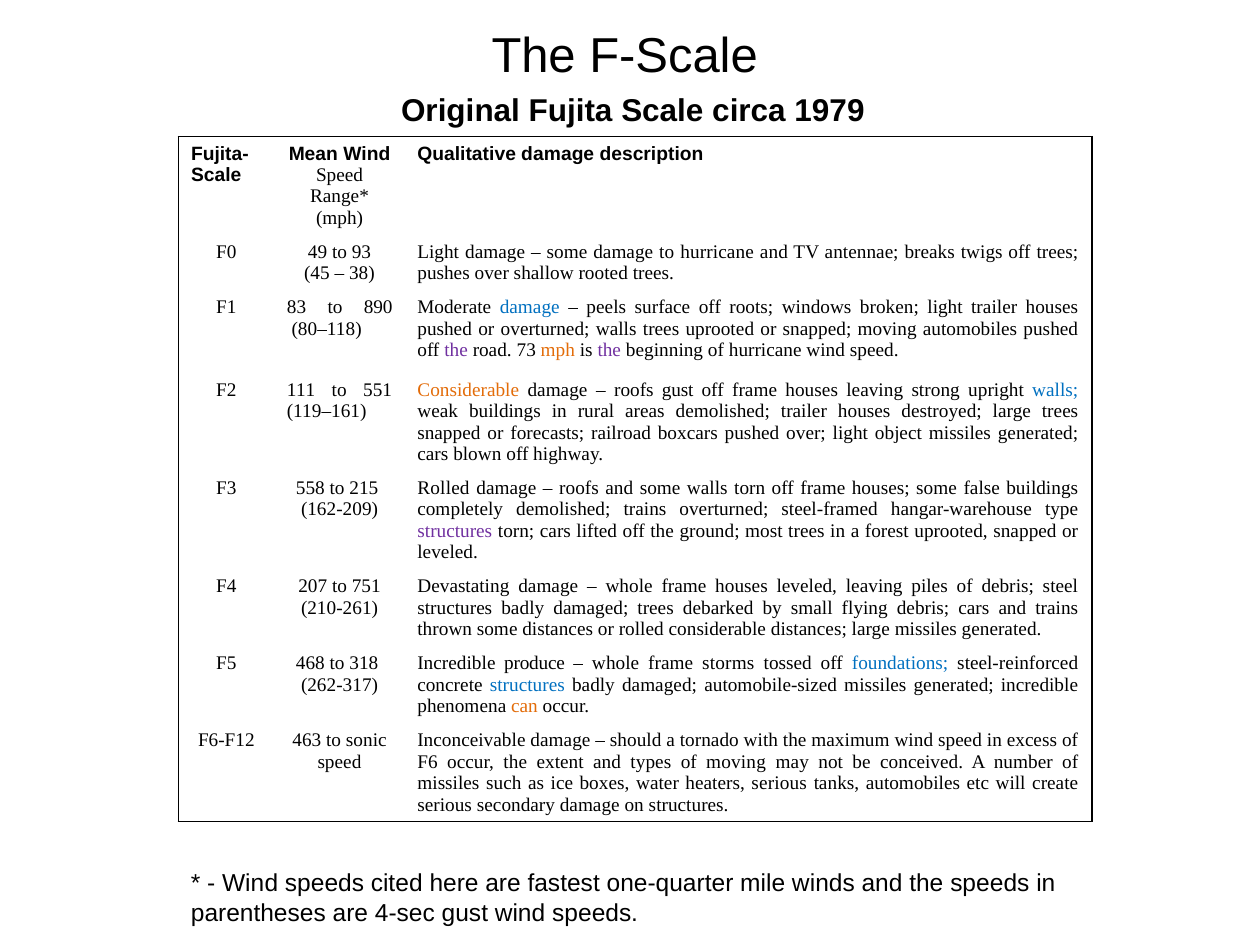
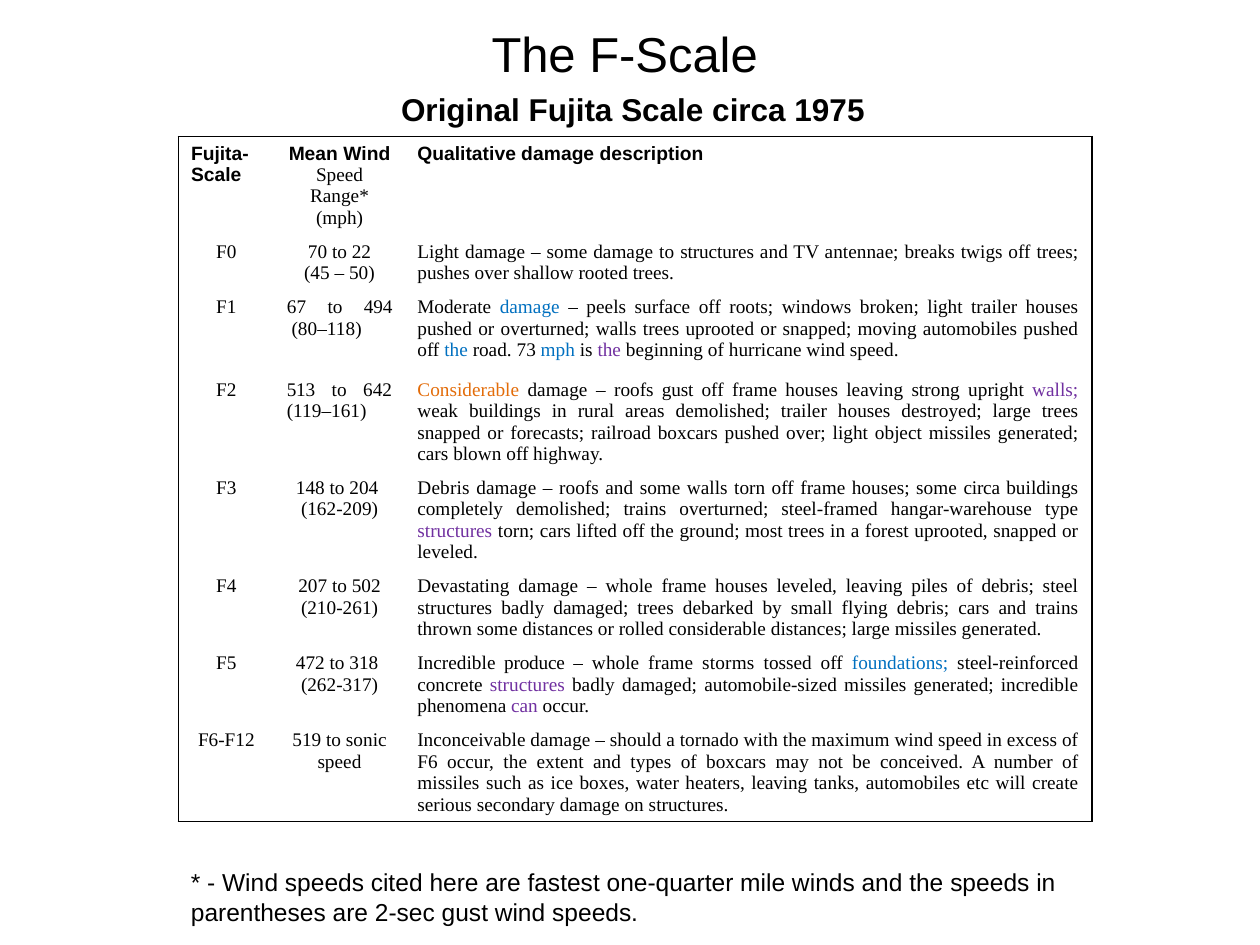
1979: 1979 -> 1975 (829, 111)
49: 49 -> 70 (318, 252)
93: 93 -> 22 (361, 252)
to hurricane: hurricane -> structures (717, 252)
38: 38 -> 50 (362, 273)
83: 83 -> 67 (297, 308)
890: 890 -> 494 (378, 308)
the colour: purple -> blue (456, 350)
mph colour: orange -> blue (558, 350)
111: 111 -> 513 (301, 390)
551: 551 -> 642 (378, 390)
walls colour: blue -> purple (1055, 390)
558: 558 -> 148 (310, 488)
215: 215 -> 204 (364, 488)
Rolled: Rolled -> Debris (444, 488)
some false: false -> circa (982, 488)
751: 751 -> 502 (366, 587)
468: 468 -> 472 (310, 663)
structures colour: blue -> purple (527, 685)
can colour: orange -> purple (525, 706)
463: 463 -> 519 (307, 740)
of moving: moving -> boxcars (736, 762)
heaters serious: serious -> leaving (779, 783)
4-sec: 4-sec -> 2-sec (405, 913)
